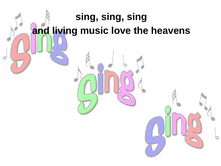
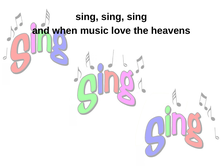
living: living -> when (65, 31)
